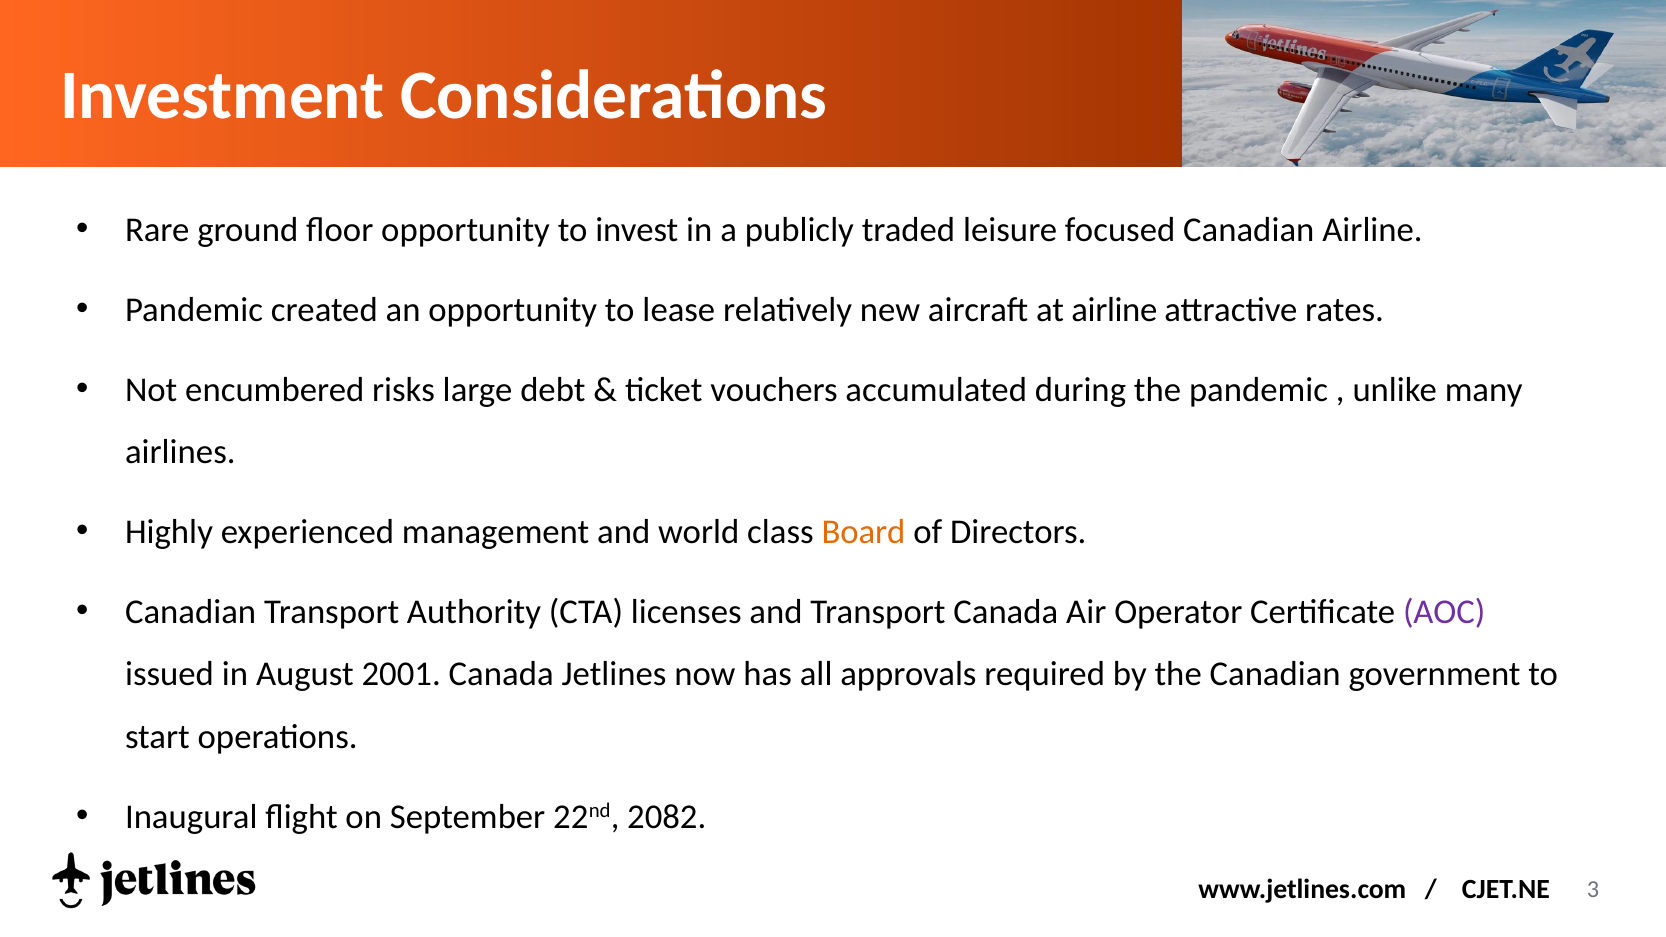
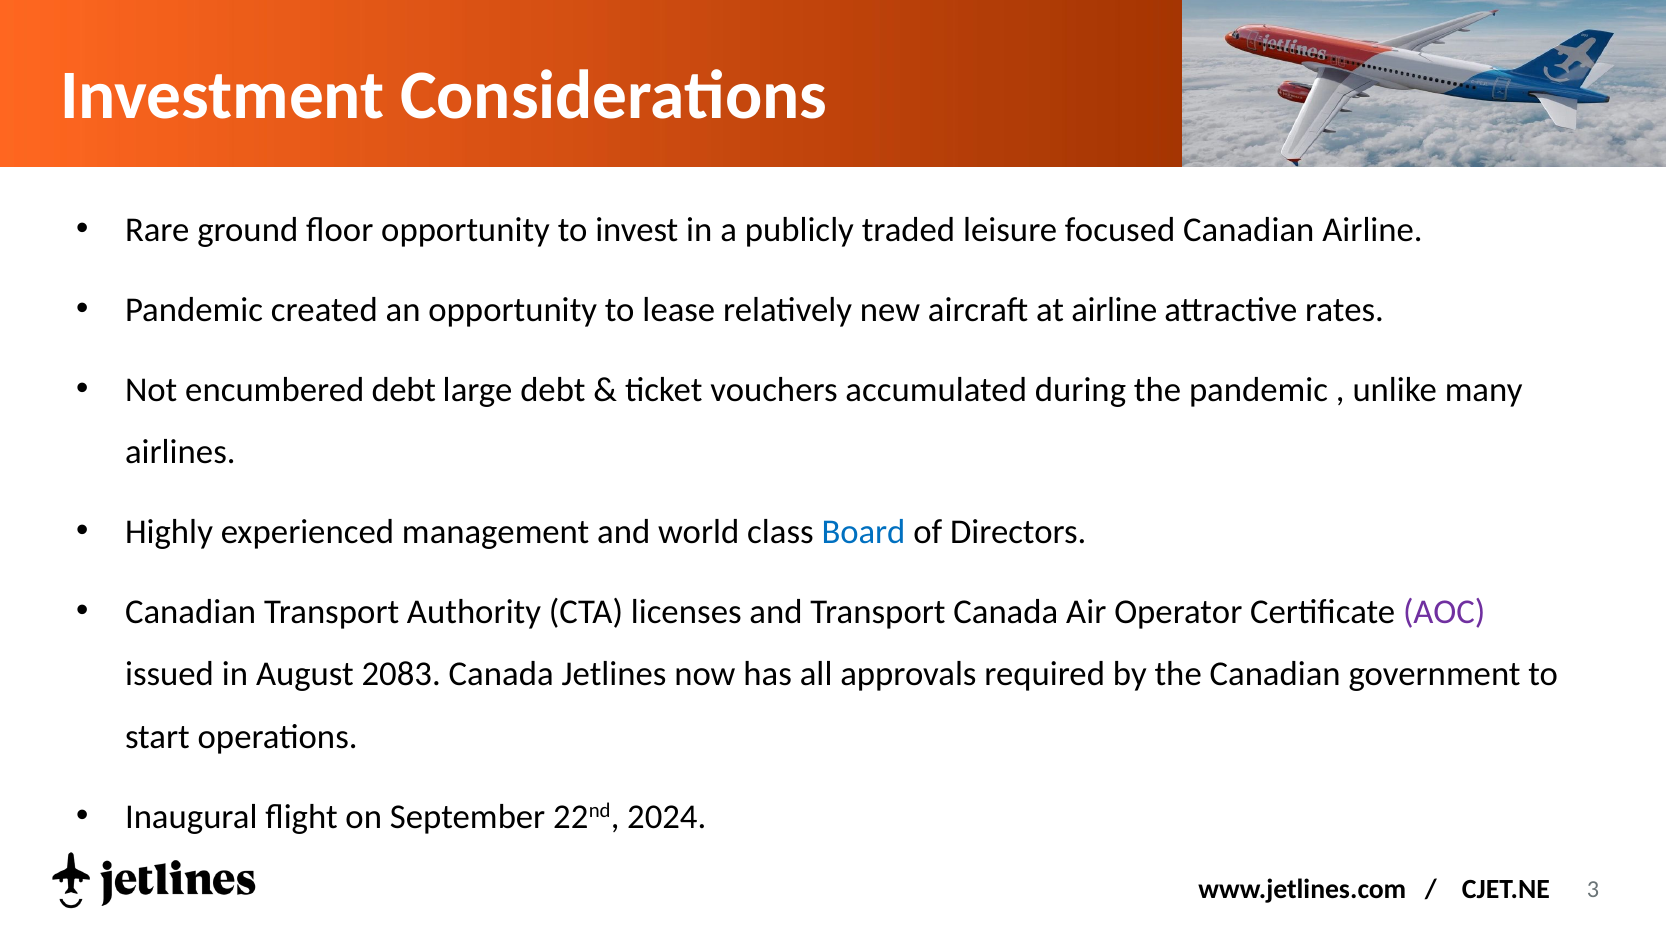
encumbered risks: risks -> debt (404, 390)
Board colour: orange -> blue (864, 532)
2001: 2001 -> 2083 (401, 674)
2082: 2082 -> 2024 (667, 817)
